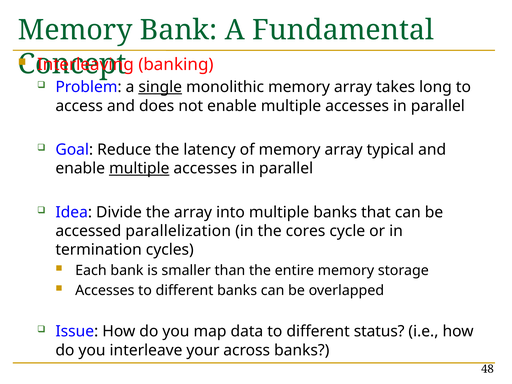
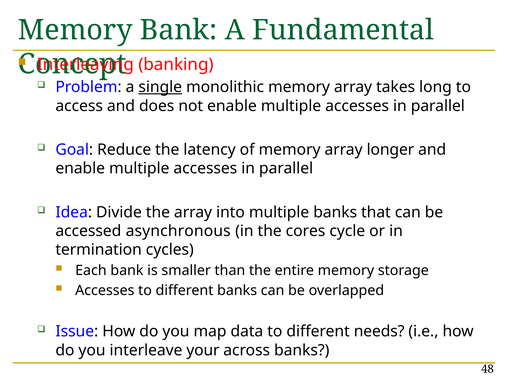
typical: typical -> longer (390, 150)
multiple underline: present -> none (139, 168)
parallelization: parallelization -> asynchronous (178, 231)
status: status -> needs (379, 331)
